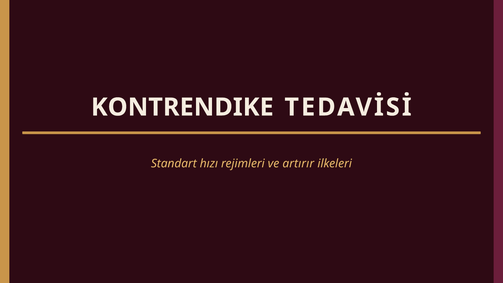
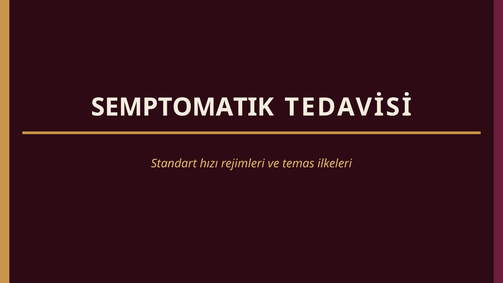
KONTRENDIKE: KONTRENDIKE -> SEMPTOMATIK (182, 107)
artırır: artırır -> temas (298, 164)
